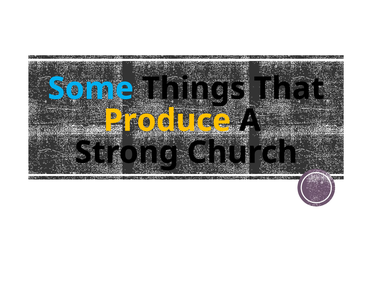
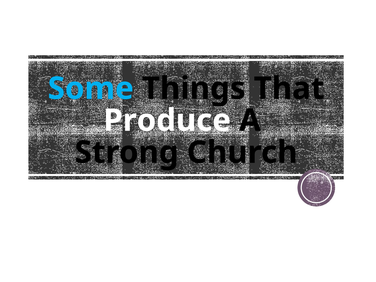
Produce colour: yellow -> white (167, 121)
